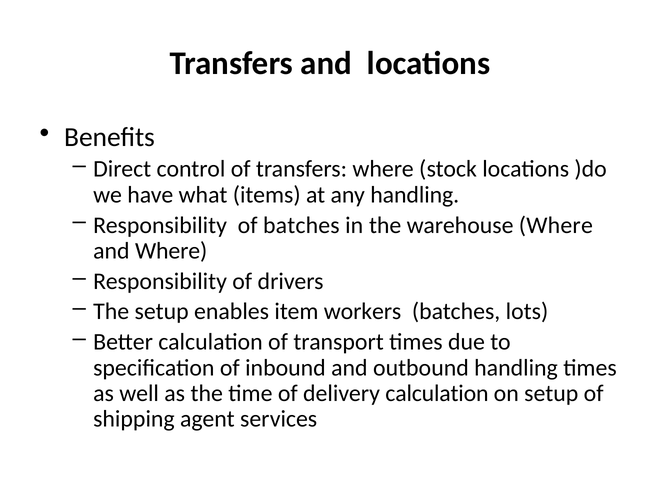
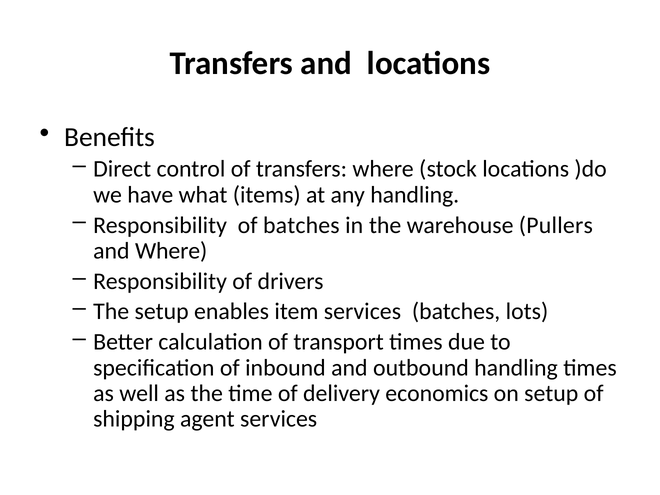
warehouse Where: Where -> Pullers (556, 225)
item workers: workers -> services (362, 312)
delivery calculation: calculation -> economics (437, 393)
